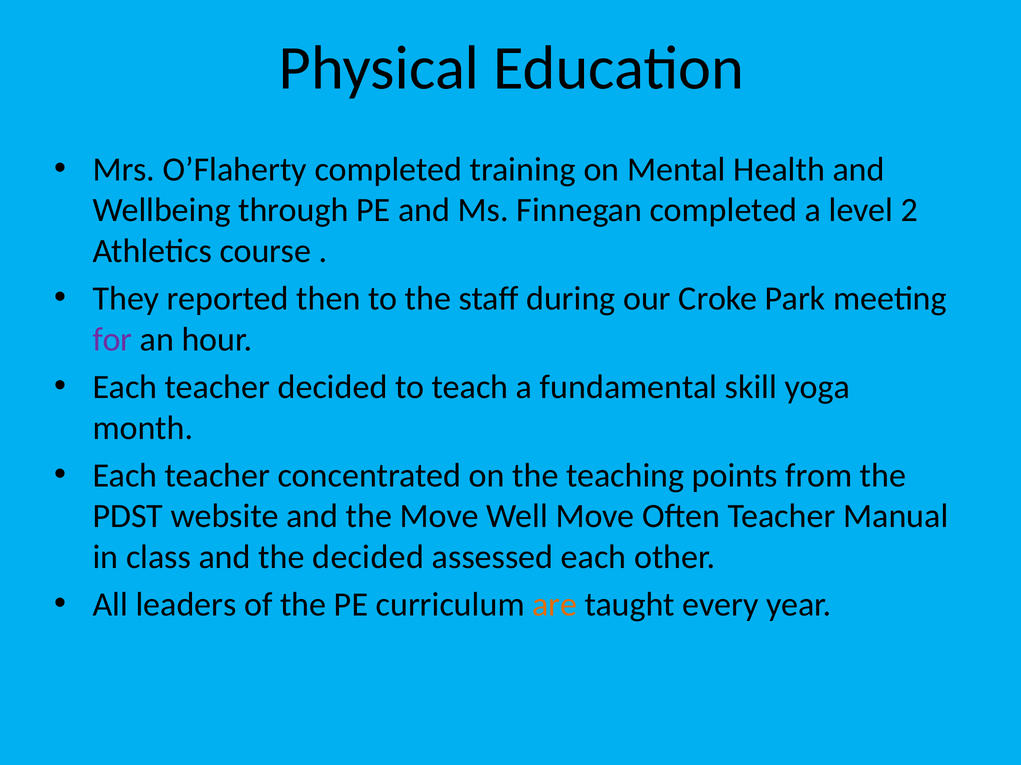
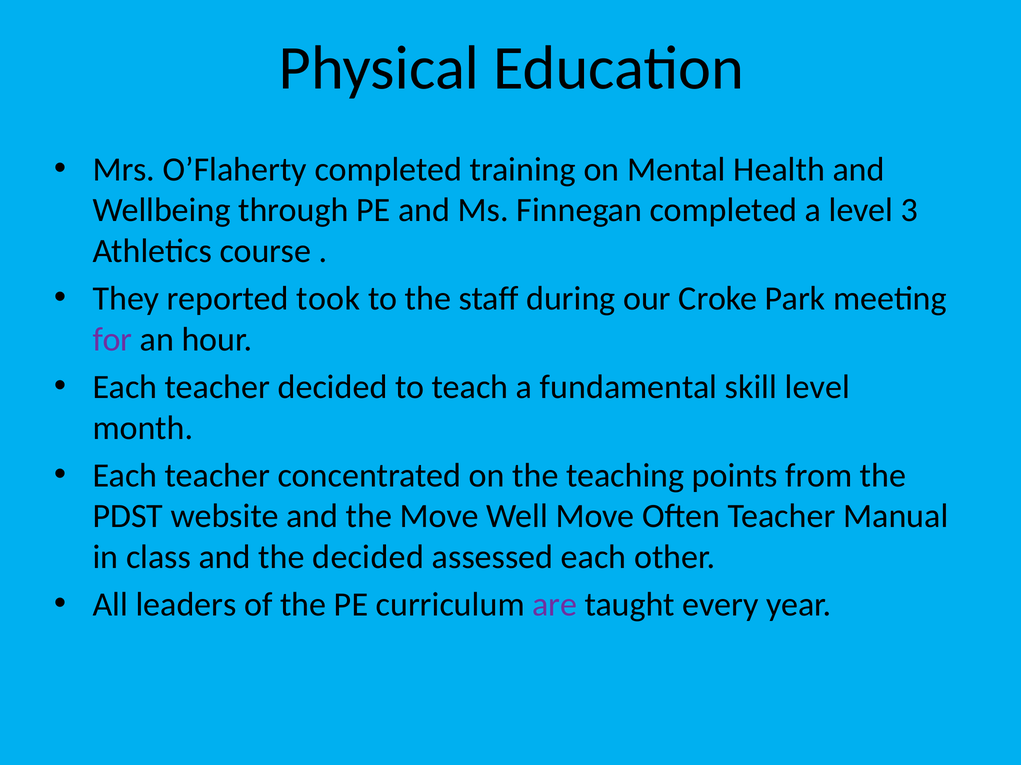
2: 2 -> 3 (909, 210)
then: then -> took (328, 299)
skill yoga: yoga -> level (817, 387)
are colour: orange -> purple (555, 605)
